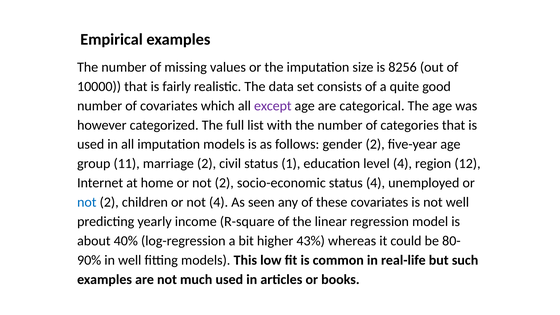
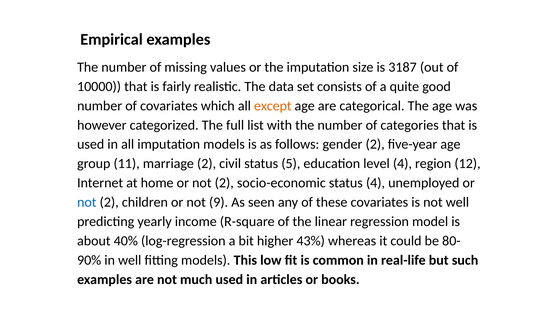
8256: 8256 -> 3187 (403, 67)
except colour: purple -> orange (273, 106)
1: 1 -> 5 (291, 164)
not 4: 4 -> 9 (219, 202)
